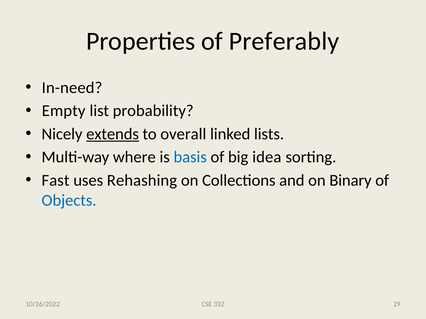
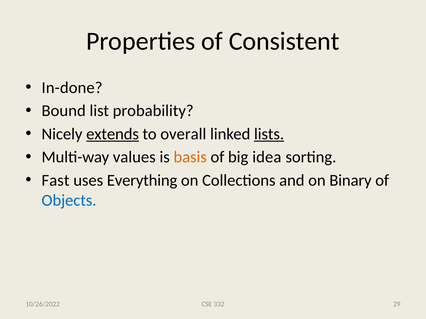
Preferably: Preferably -> Consistent (284, 41)
In-need: In-need -> In-done (72, 88)
Empty: Empty -> Bound (64, 111)
lists underline: none -> present (269, 134)
where: where -> values (134, 157)
basis colour: blue -> orange (190, 157)
Rehashing: Rehashing -> Everything (142, 181)
